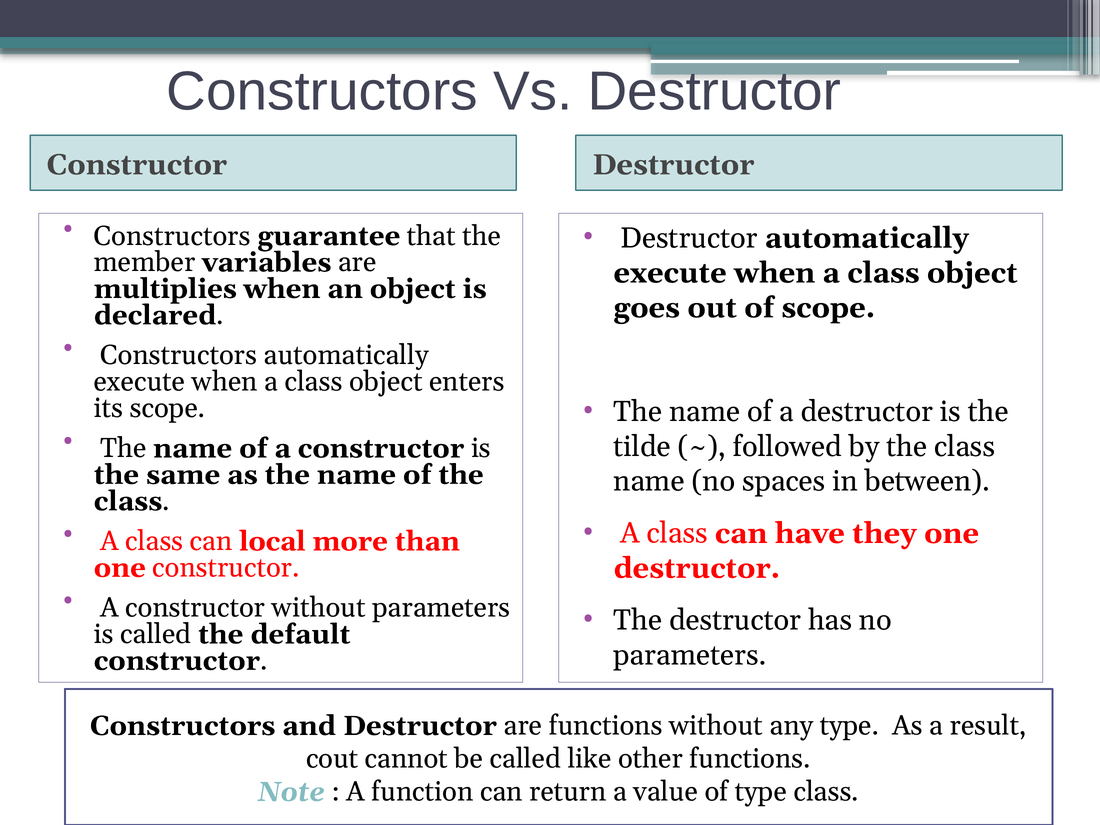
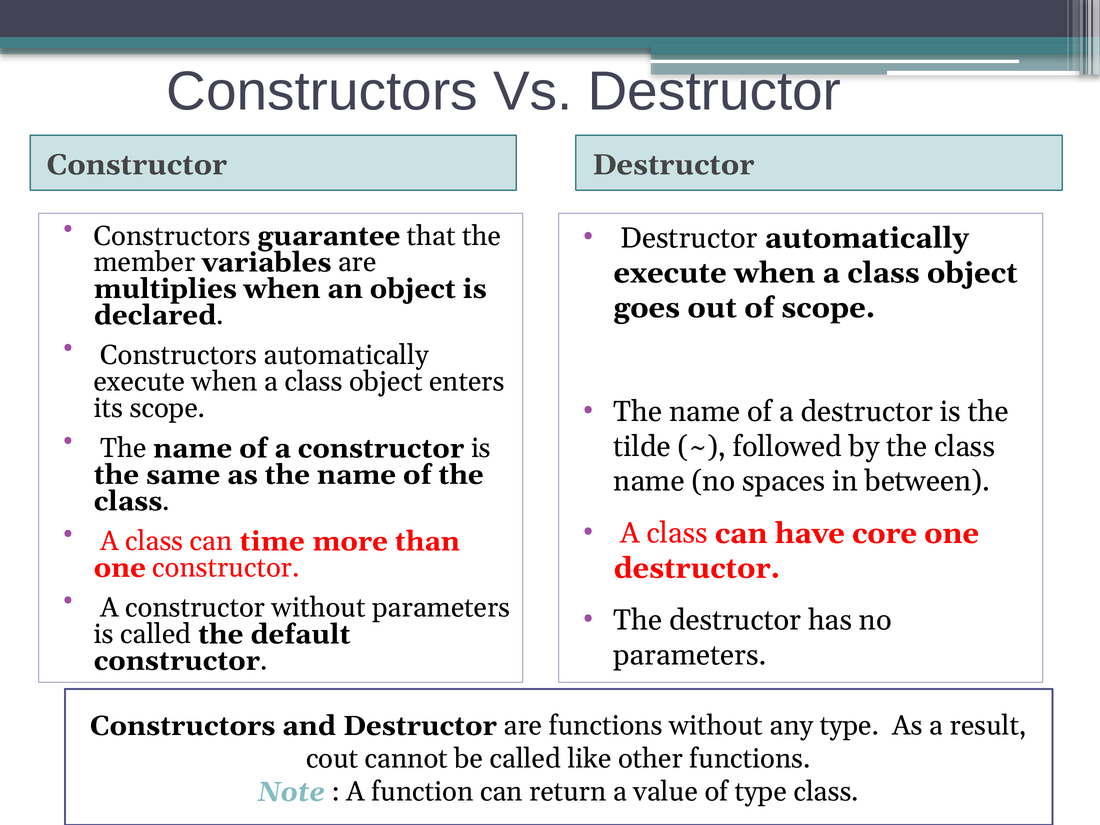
they: they -> core (885, 533)
local: local -> time (272, 541)
